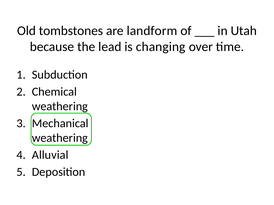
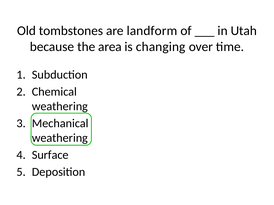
lead: lead -> area (110, 47)
Alluvial: Alluvial -> Surface (50, 155)
